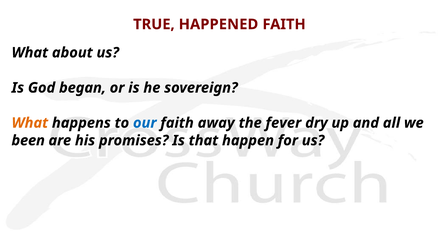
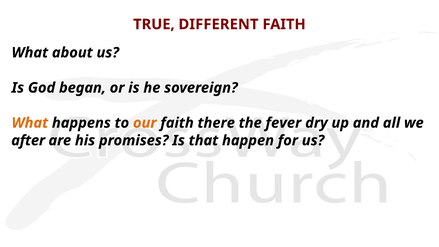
HAPPENED: HAPPENED -> DIFFERENT (218, 24)
our colour: blue -> orange (145, 123)
away: away -> there (216, 123)
been: been -> after (28, 140)
